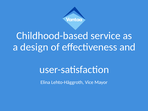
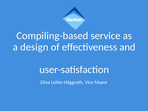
Childhood-based: Childhood-based -> Compiling-based (52, 36)
